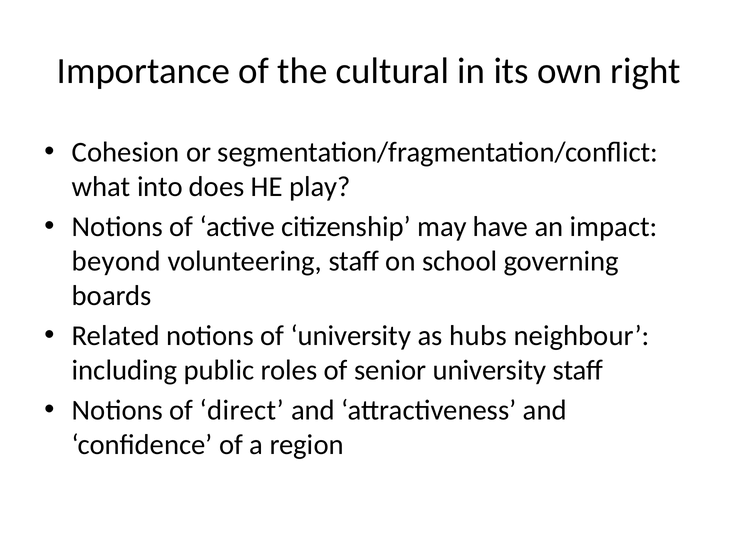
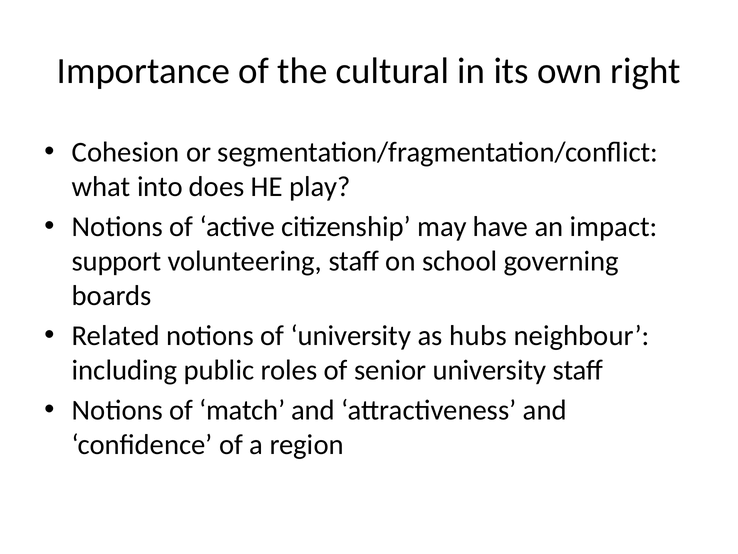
beyond: beyond -> support (117, 261)
direct: direct -> match (242, 410)
